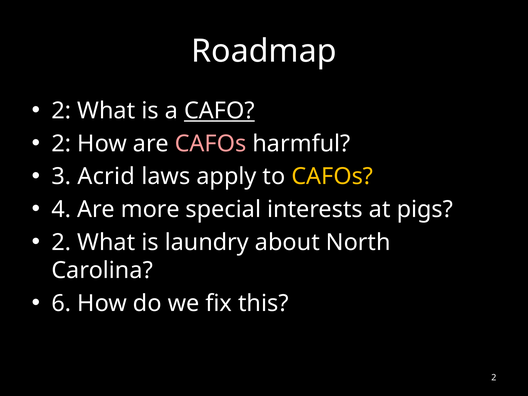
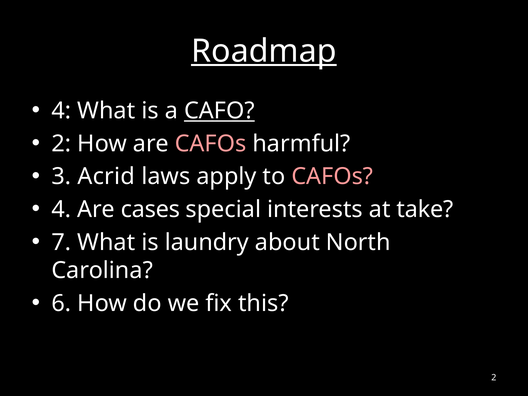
Roadmap underline: none -> present (264, 51)
2: 2 -> 4 (61, 111)
CAFOs colour: yellow -> pink (332, 177)
more: more -> cases (150, 209)
pigs: pigs -> take (425, 209)
2: 2 -> 7 (61, 242)
